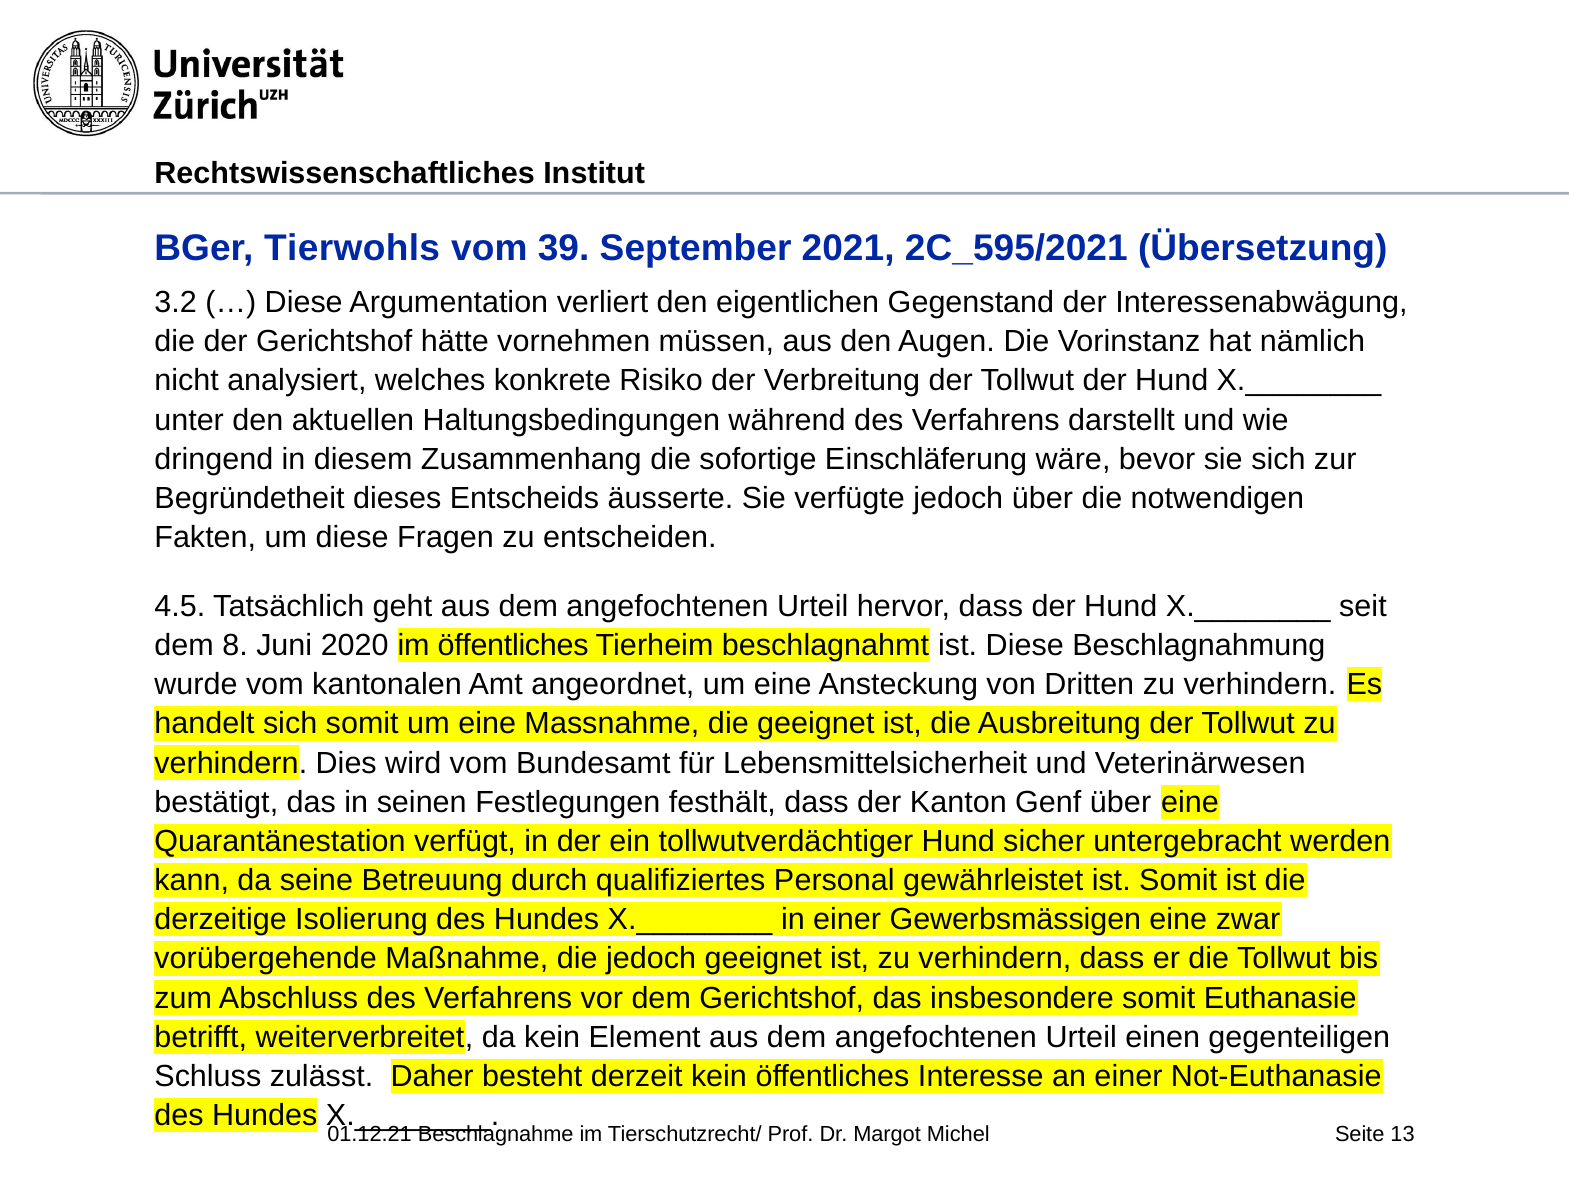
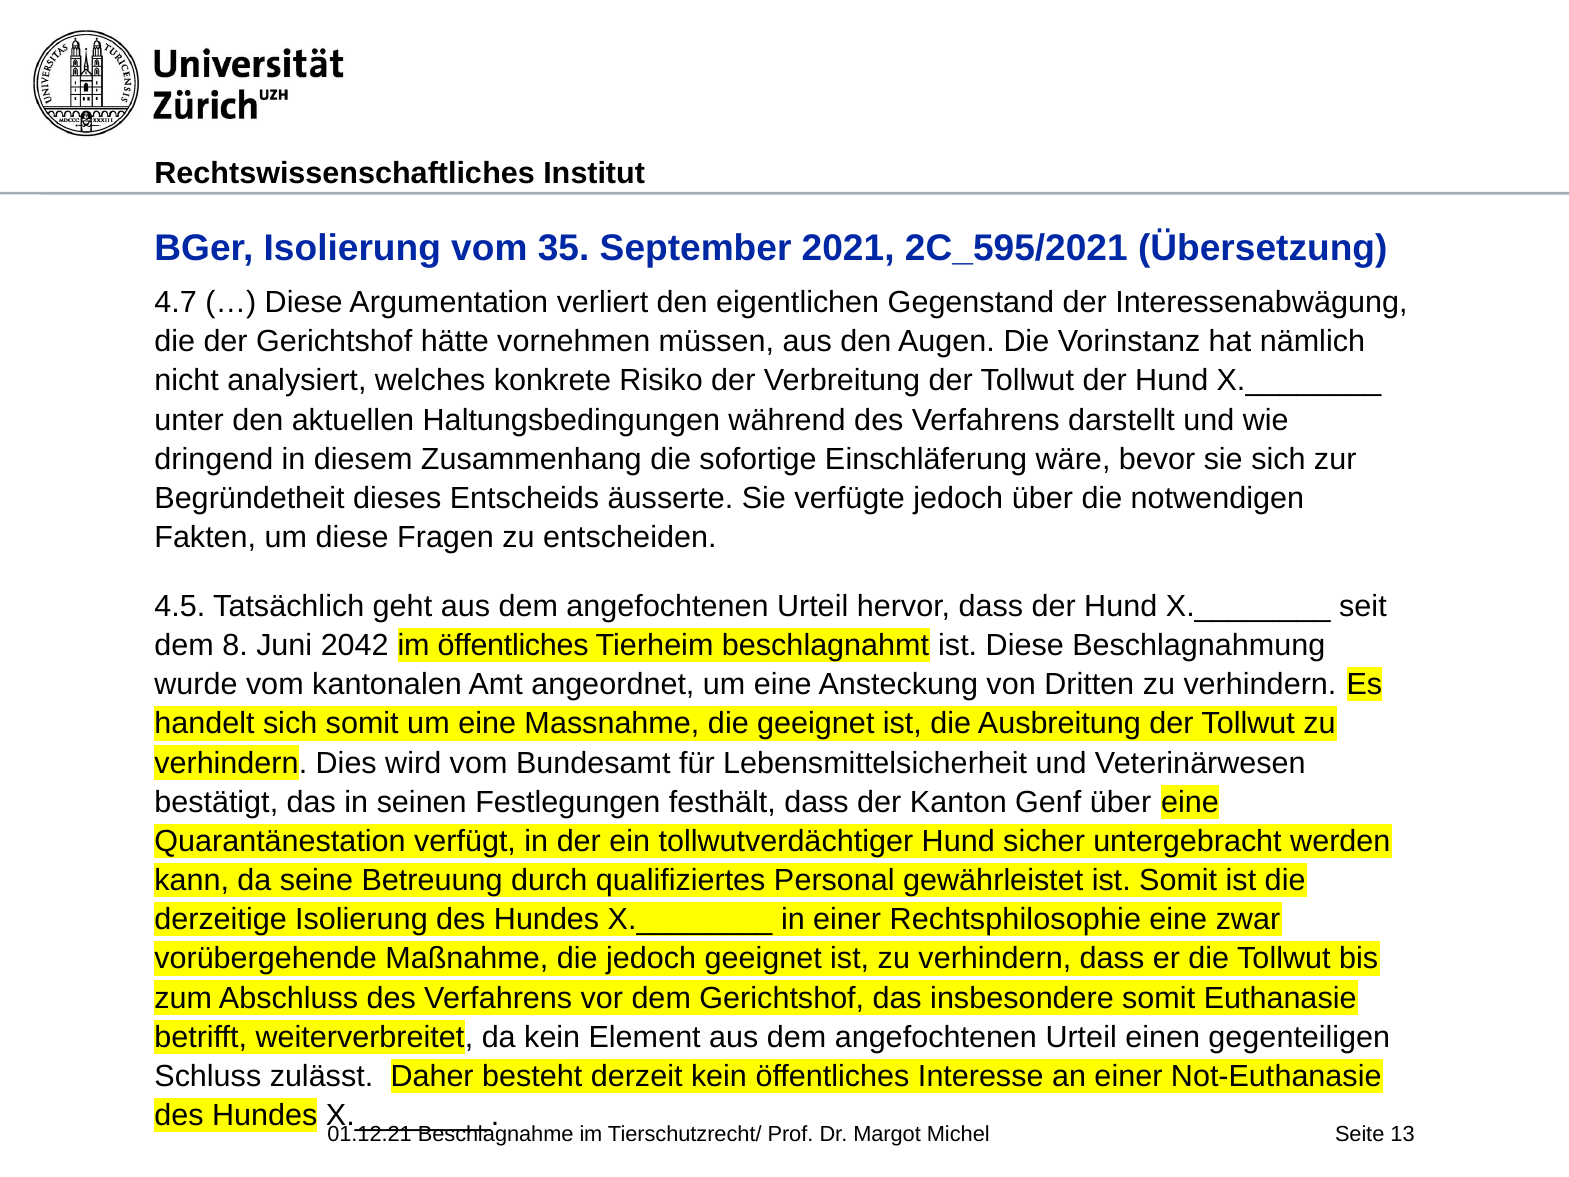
BGer Tierwohls: Tierwohls -> Isolierung (352, 249)
39: 39 -> 35 (564, 249)
3.2: 3.2 -> 4.7 (176, 302)
2020: 2020 -> 2042 (355, 645)
Gewerbsmässigen: Gewerbsmässigen -> Rechtsphilosophie (1015, 920)
